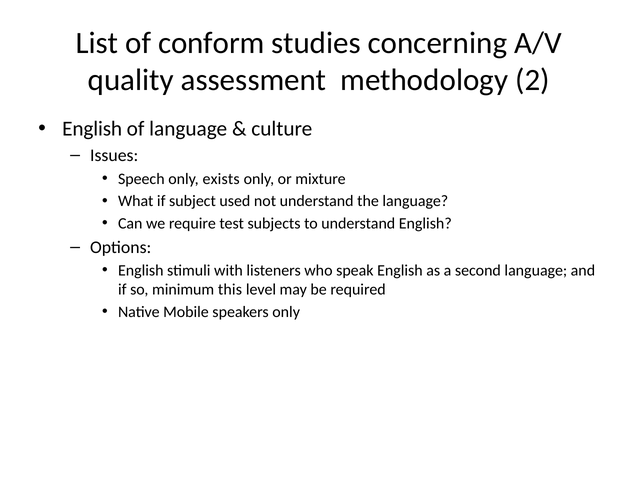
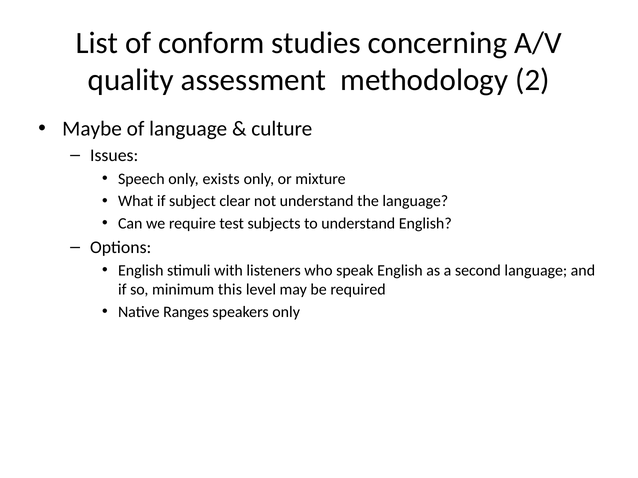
English: English -> Maybe (92, 129)
used: used -> clear (235, 201)
Mobile: Mobile -> Ranges (186, 312)
